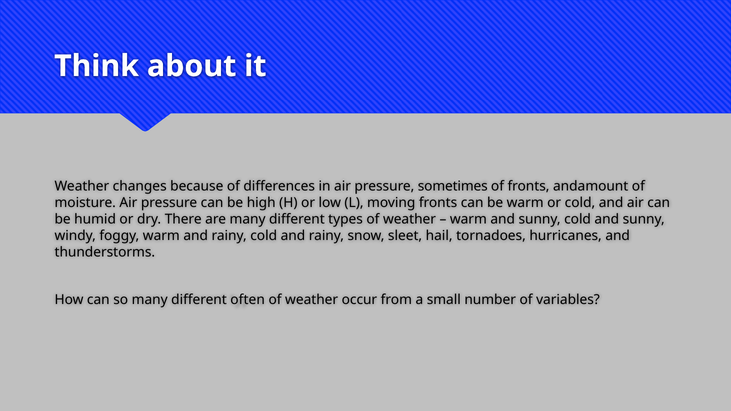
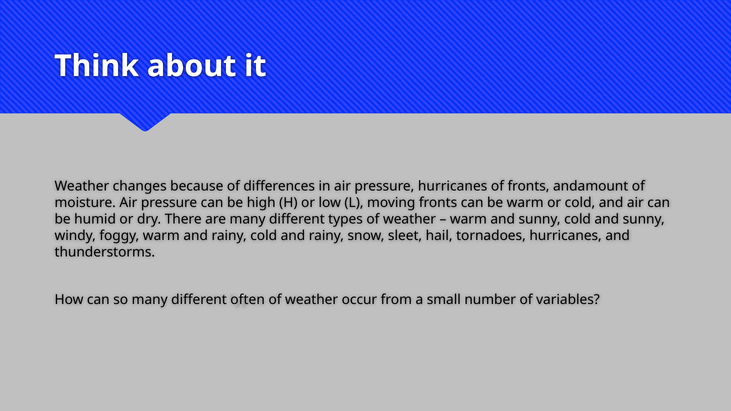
pressure sometimes: sometimes -> hurricanes (453, 187)
